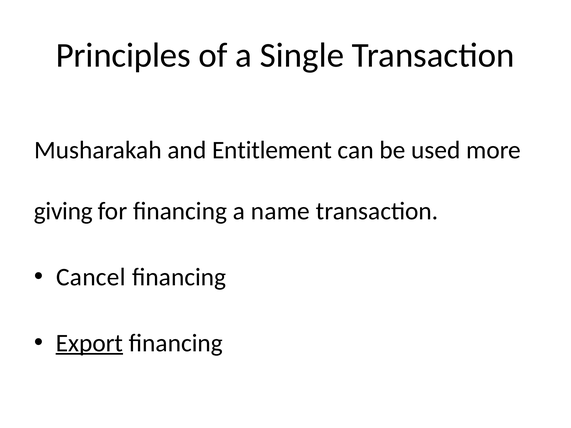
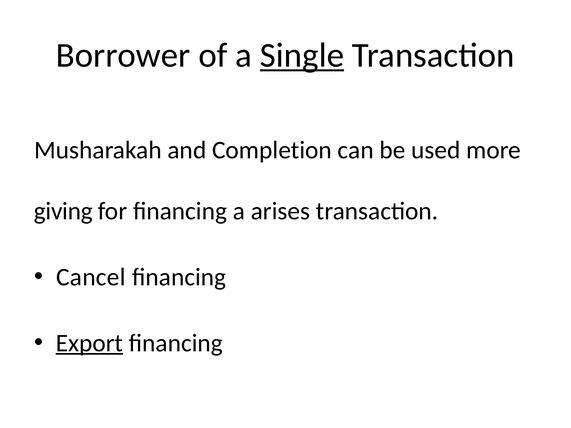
Principles: Principles -> Borrower (123, 55)
Single underline: none -> present (302, 55)
Entitlement: Entitlement -> Completion (272, 150)
name: name -> arises (280, 211)
